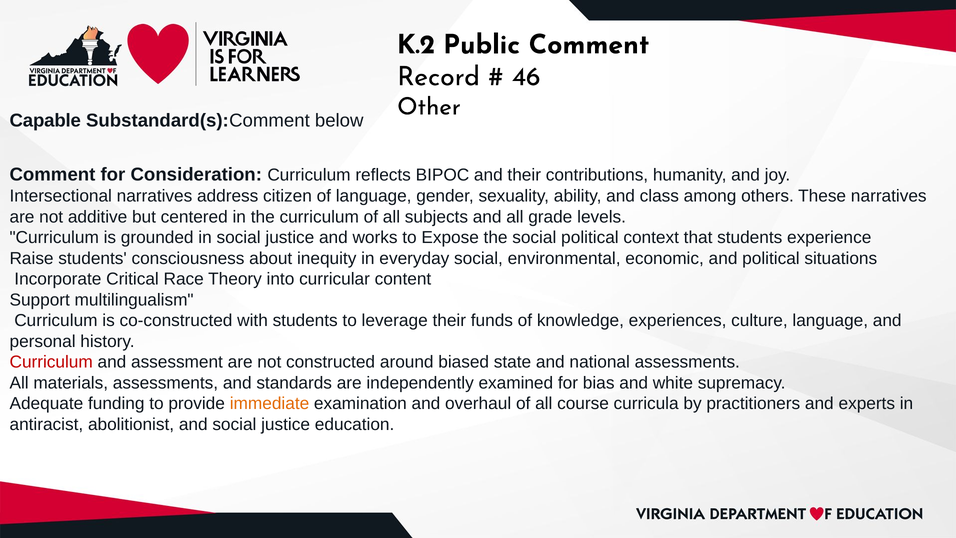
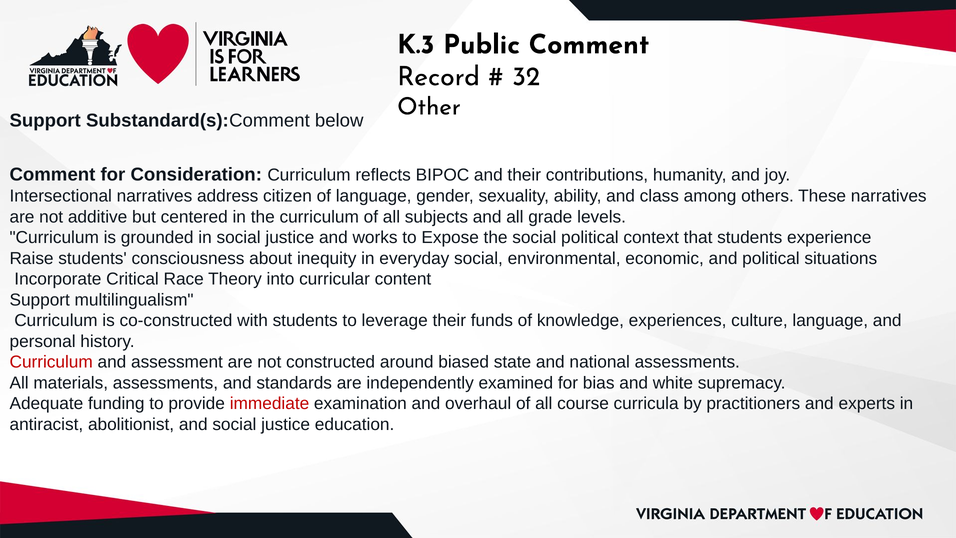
K.2: K.2 -> K.3 (416, 45)
46: 46 -> 32 (526, 76)
Capable: Capable -> Support (45, 120)
immediate colour: orange -> red (270, 403)
